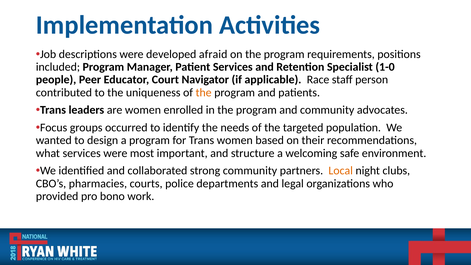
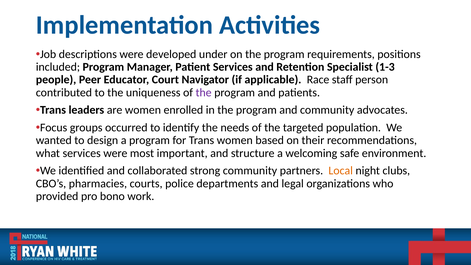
afraid: afraid -> under (213, 54)
1-0: 1-0 -> 1-3 (385, 67)
the colour: orange -> purple (204, 92)
